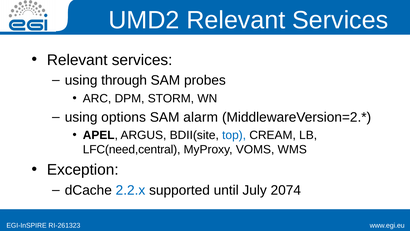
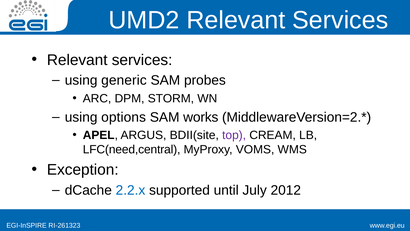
through: through -> generic (124, 80)
alarm: alarm -> works (201, 117)
top colour: blue -> purple (234, 135)
2074: 2074 -> 2012 (286, 190)
